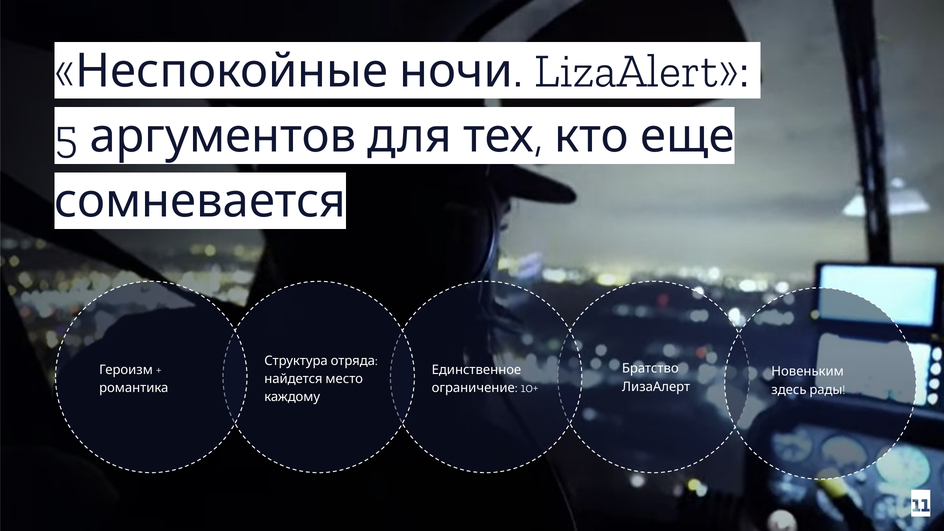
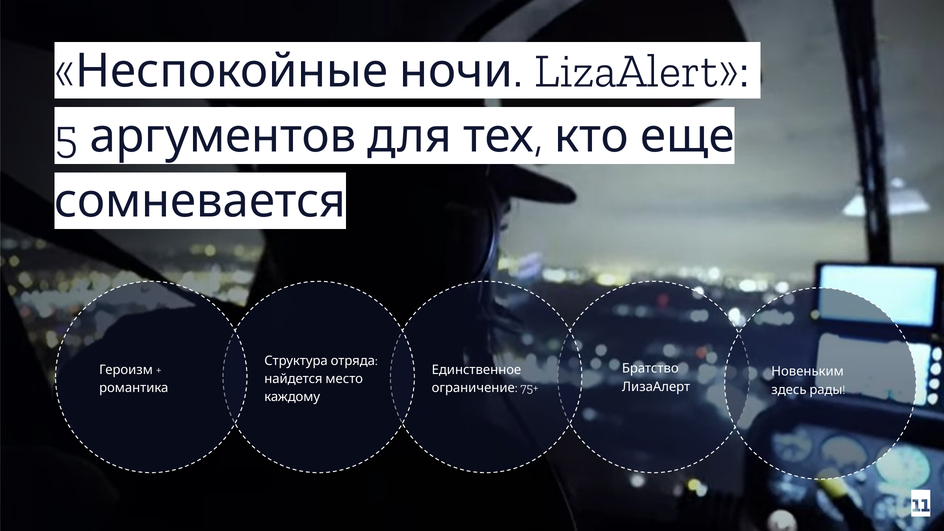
10+: 10+ -> 75+ (530, 388)
